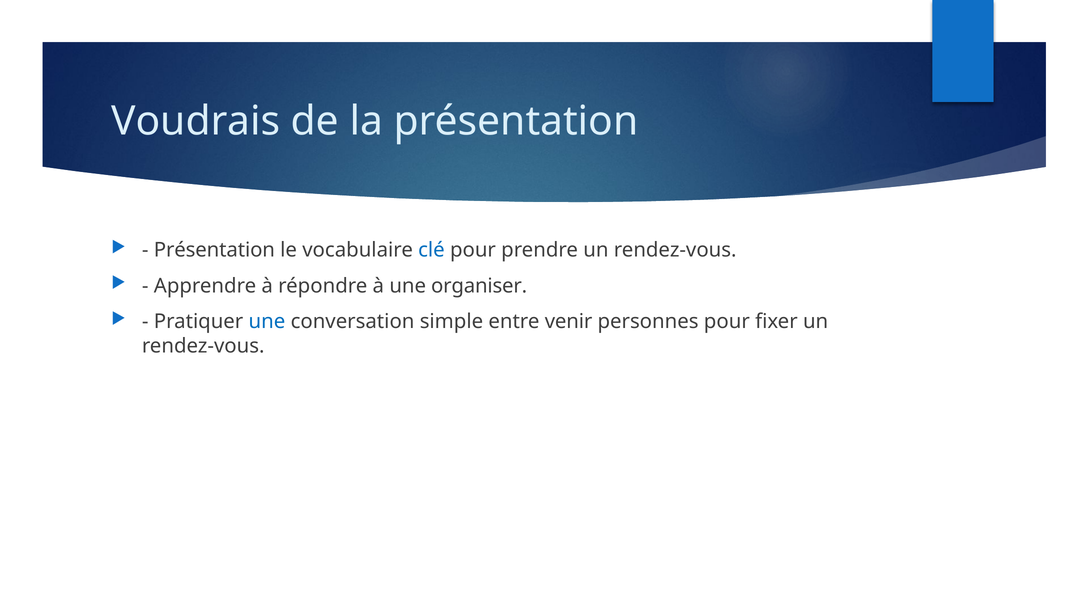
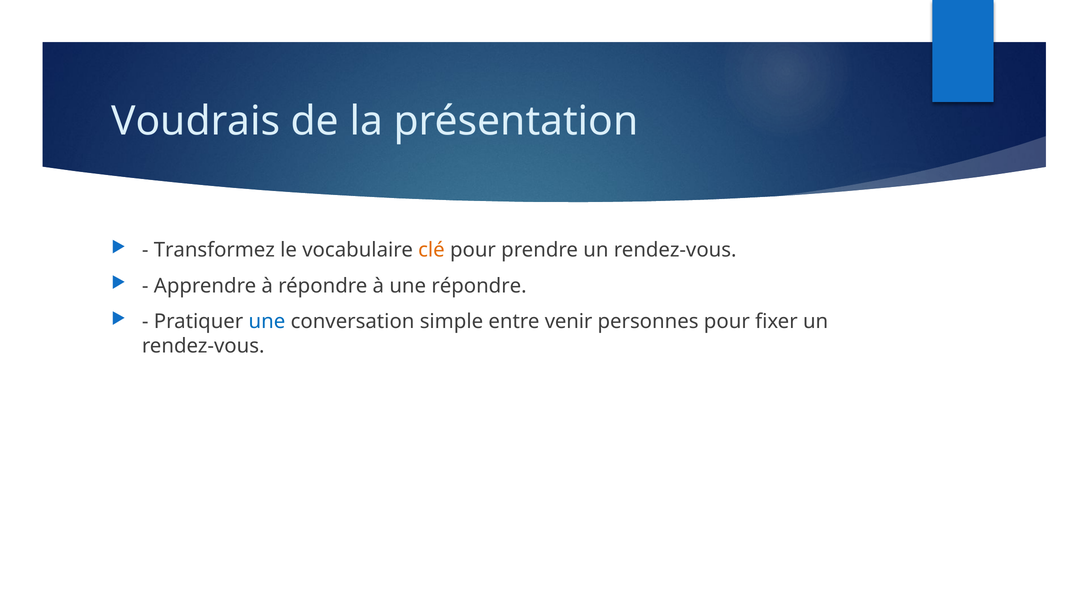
Présentation: Présentation -> Transformez (214, 250)
clé colour: blue -> orange (431, 250)
une organiser: organiser -> répondre (479, 286)
